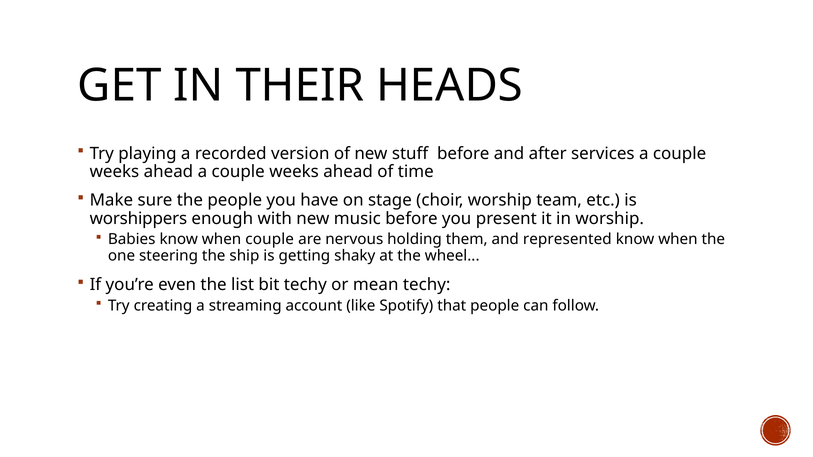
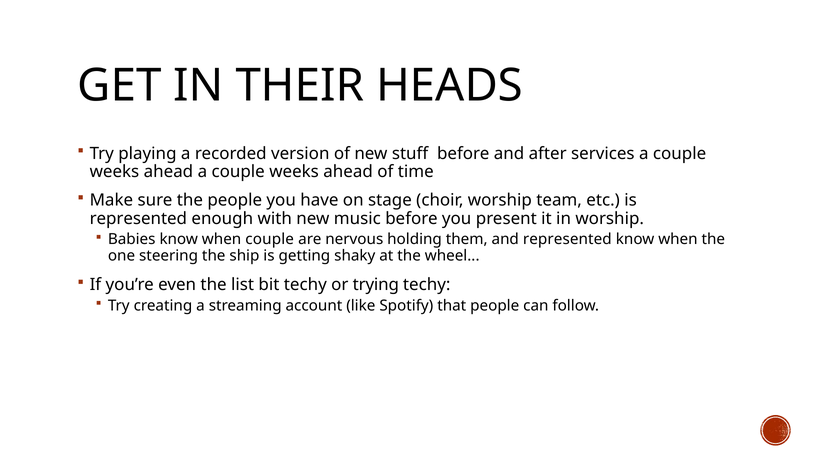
worshippers: worshippers -> represented (138, 219)
mean: mean -> trying (376, 285)
